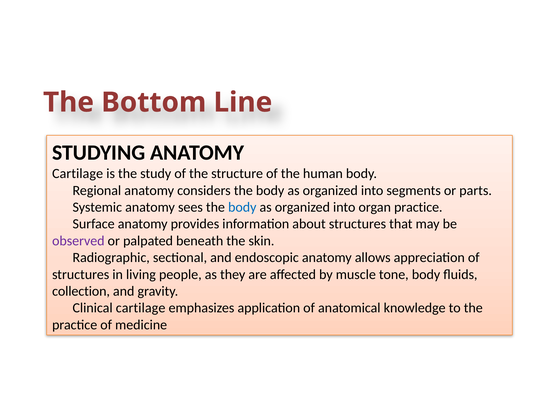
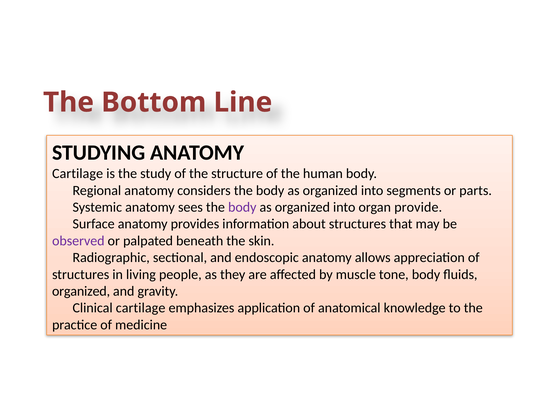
body colour: blue -> purple (242, 207)
organ practice: practice -> provide (418, 207)
collection: collection -> organized (81, 291)
